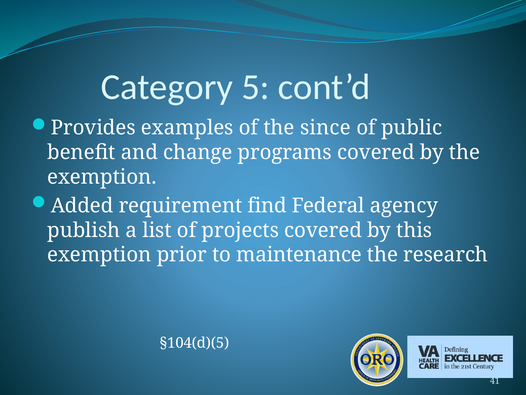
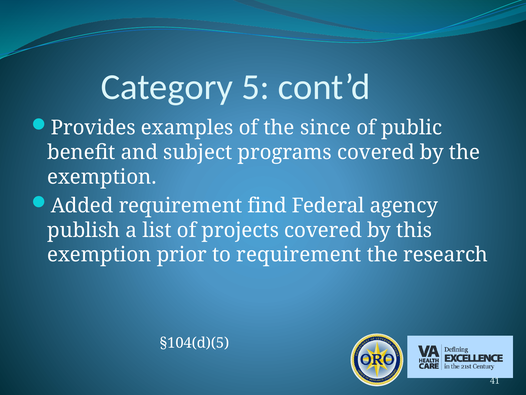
change: change -> subject (198, 152)
to maintenance: maintenance -> requirement (299, 255)
